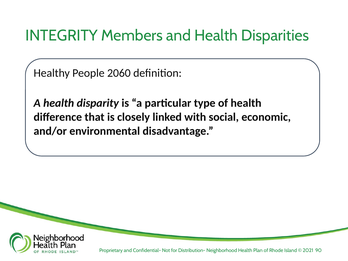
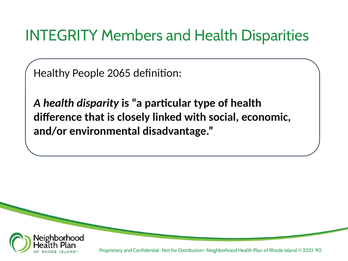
2060: 2060 -> 2065 (119, 73)
